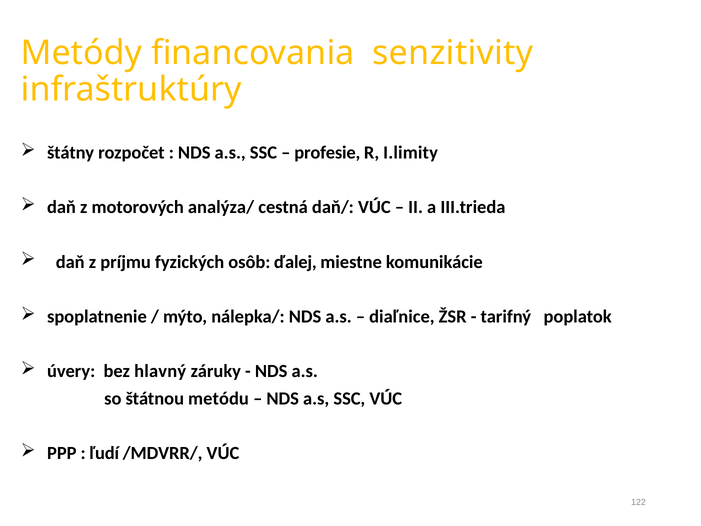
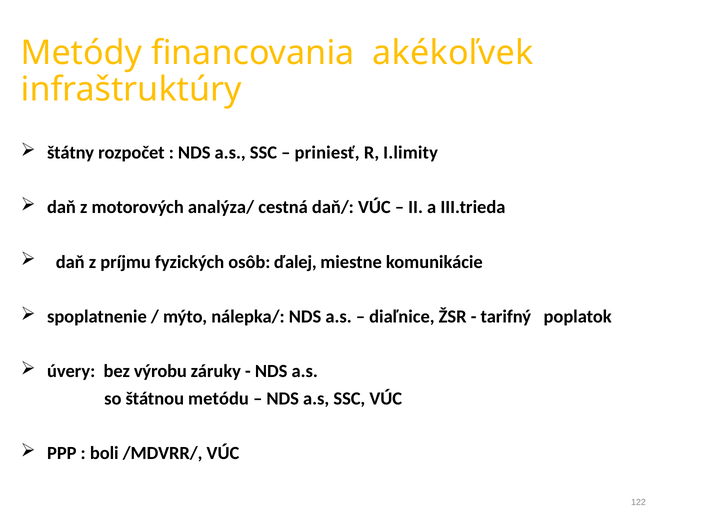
senzitivity: senzitivity -> akékoľvek (453, 53)
profesie: profesie -> priniesť (327, 153)
hlavný: hlavný -> výrobu (160, 371)
ľudí: ľudí -> boli (104, 453)
